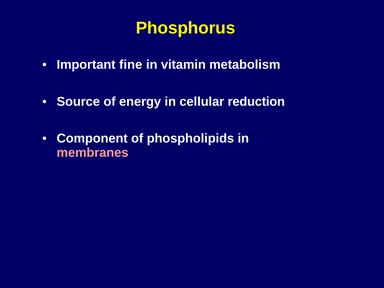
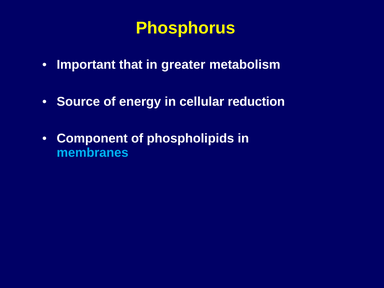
fine: fine -> that (131, 65)
vitamin: vitamin -> greater (183, 65)
membranes colour: pink -> light blue (93, 153)
